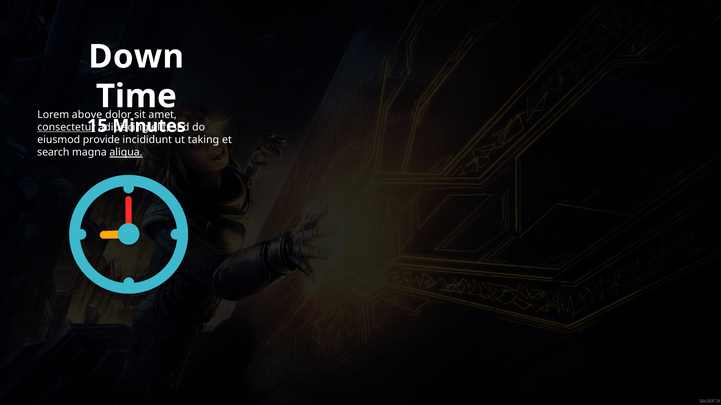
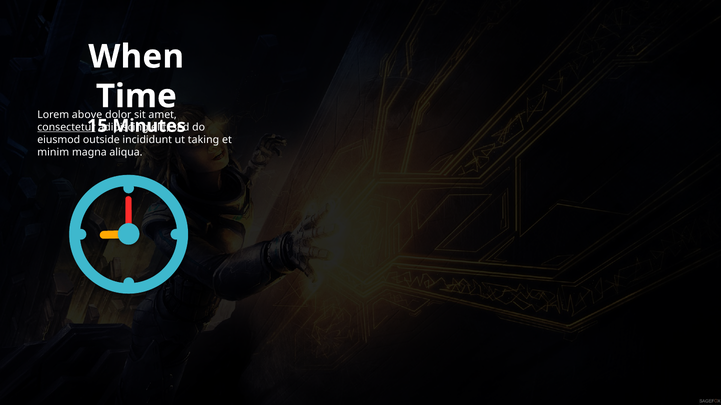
Down: Down -> When (136, 57)
provide: provide -> outside (101, 140)
search: search -> minim (53, 153)
aliqua underline: present -> none (126, 153)
